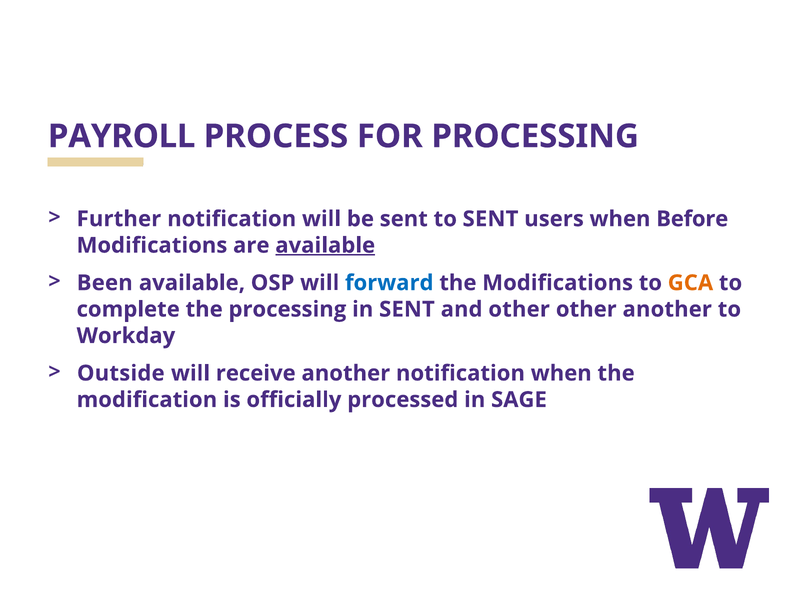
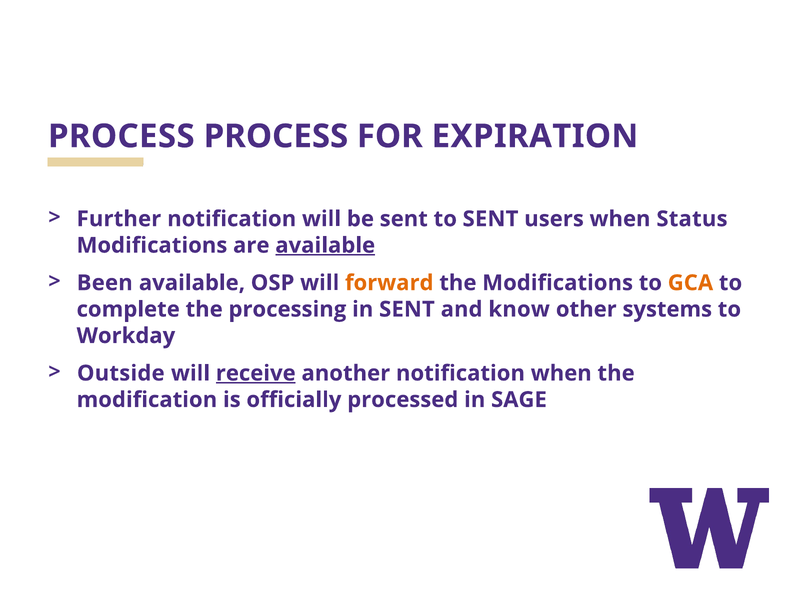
PAYROLL: PAYROLL -> PROCESS (121, 136)
FOR PROCESSING: PROCESSING -> EXPIRATION (535, 136)
Before: Before -> Status (692, 219)
forward colour: blue -> orange (389, 283)
and other: other -> know (519, 310)
other another: another -> systems (667, 310)
receive underline: none -> present (256, 374)
